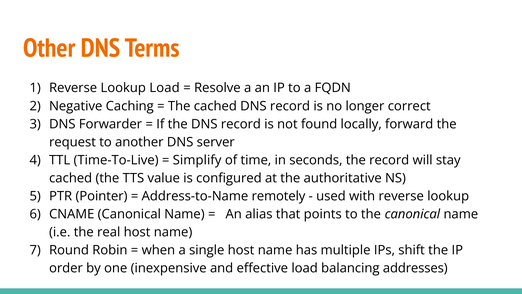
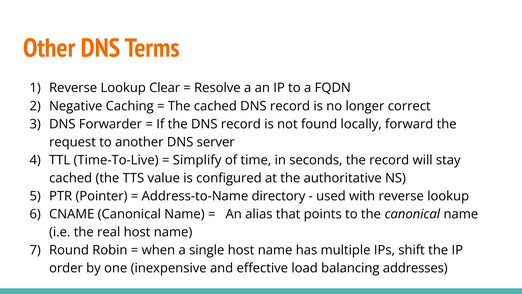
Lookup Load: Load -> Clear (165, 88)
remotely: remotely -> directory (278, 196)
